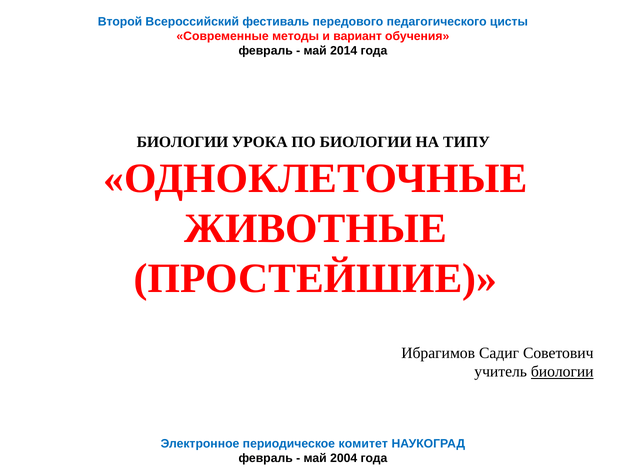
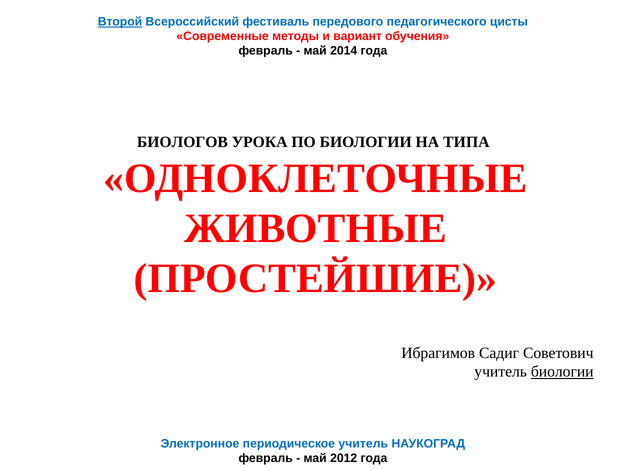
Второй underline: none -> present (120, 22)
БИОЛОГИИ: БИОЛОГИИ -> БИОЛОГОВ (182, 142)
ТИПУ: ТИПУ -> ТИПА (466, 142)
периодическое комитет: комитет -> учитель (363, 443)
2004: 2004 -> 2012 (344, 458)
